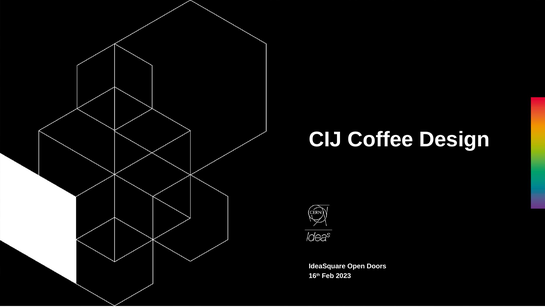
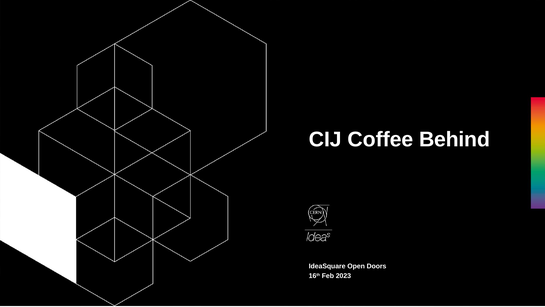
Design: Design -> Behind (455, 139)
